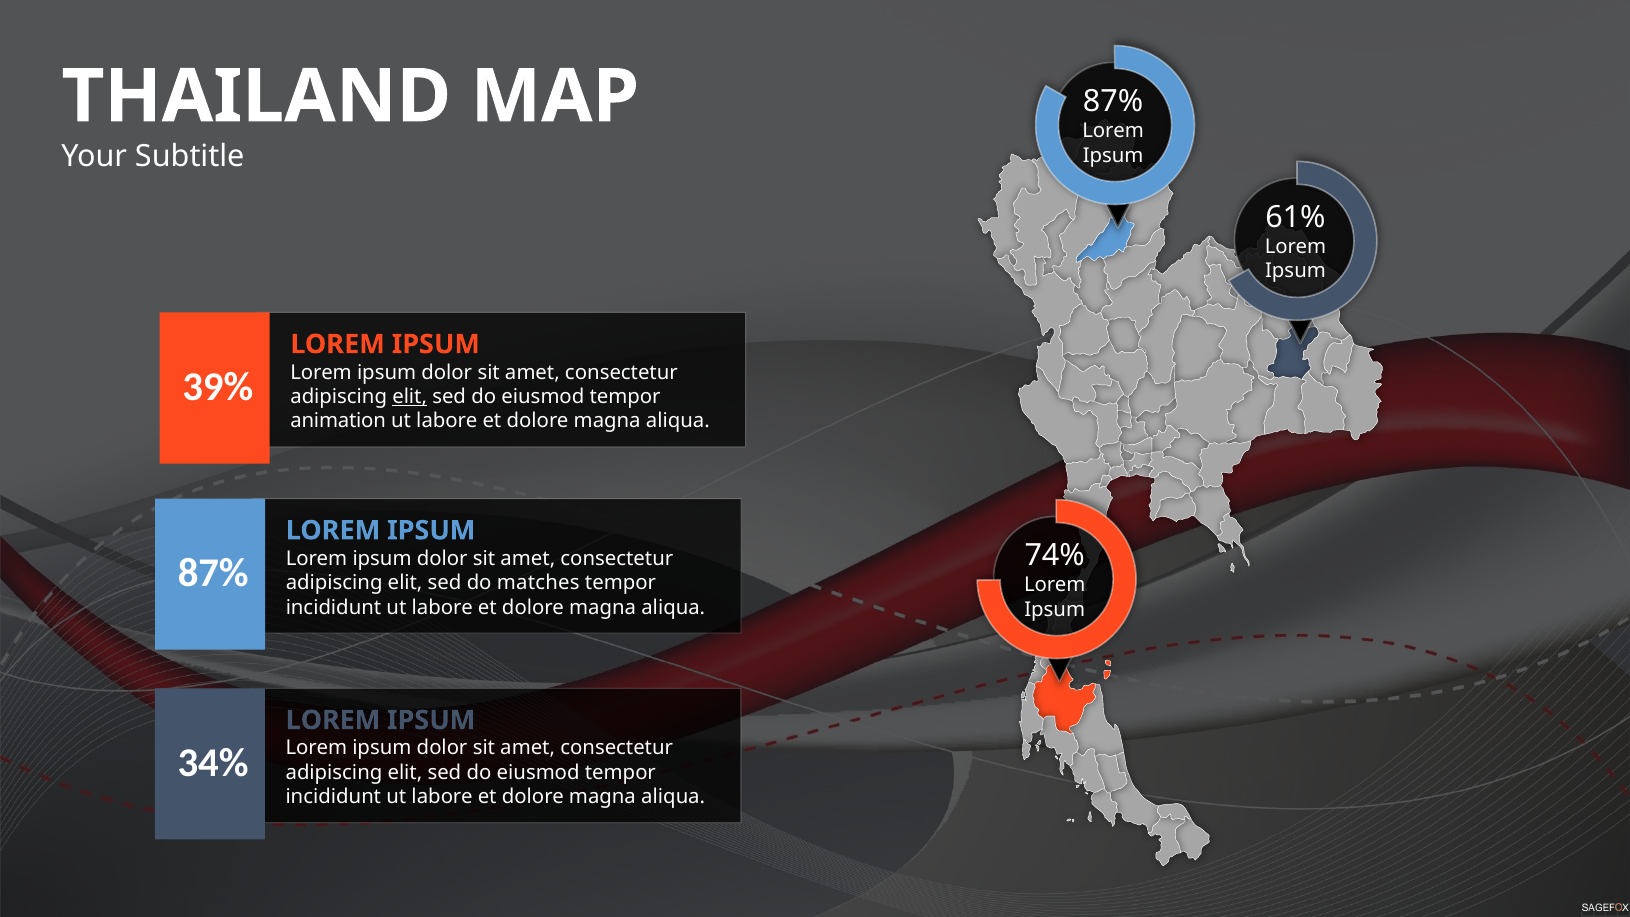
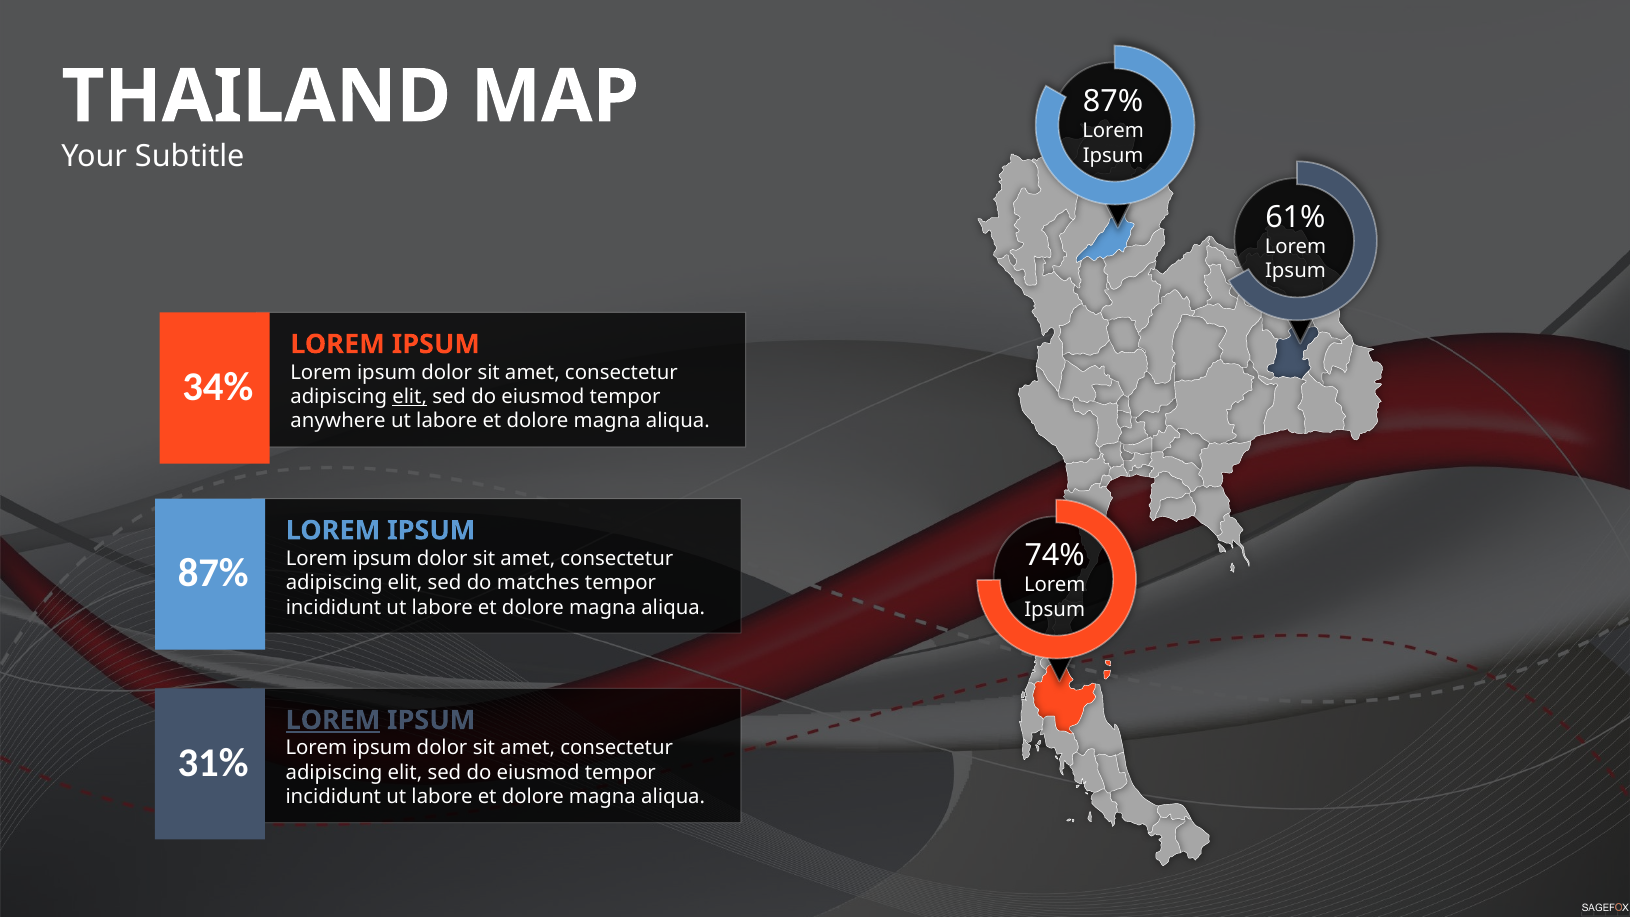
39%: 39% -> 34% (218, 387)
animation: animation -> anywhere (338, 421)
LOREM underline: none -> present (333, 720)
34%: 34% -> 31% (213, 762)
